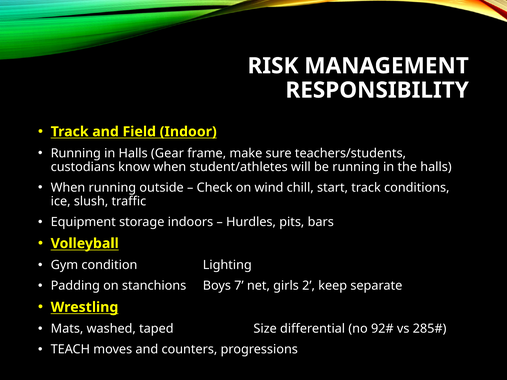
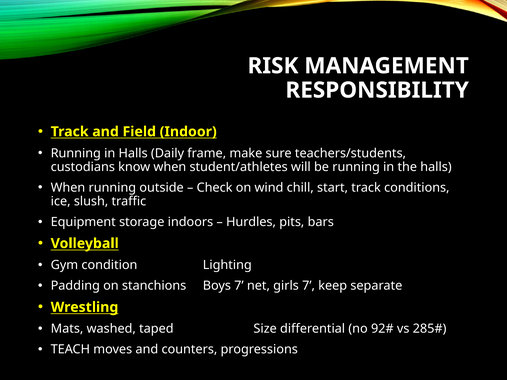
Gear: Gear -> Daily (168, 153)
girls 2: 2 -> 7 (309, 286)
